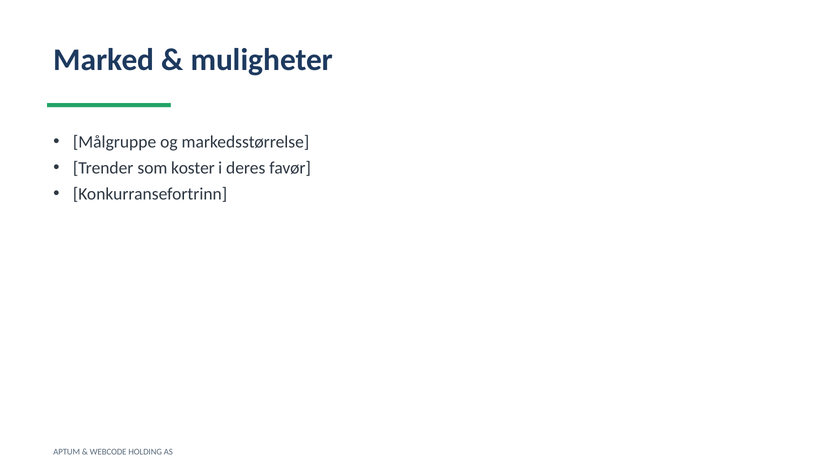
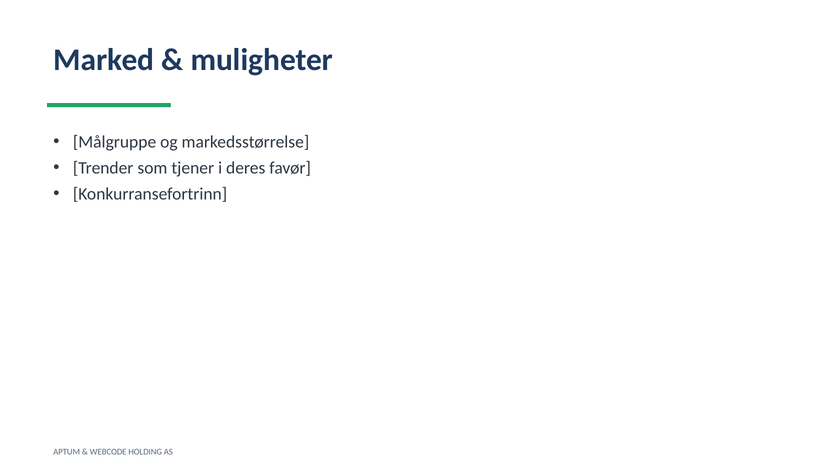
koster: koster -> tjener (193, 168)
